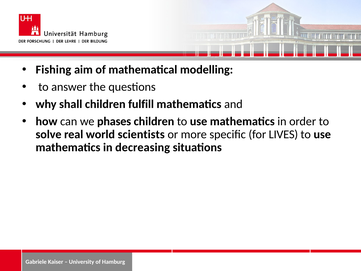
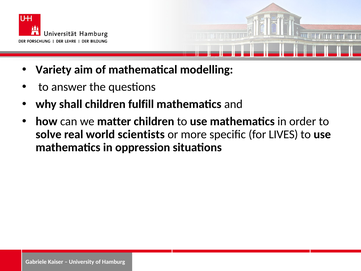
Fishing: Fishing -> Variety (54, 70)
phases: phases -> matter (114, 121)
decreasing: decreasing -> oppression (143, 147)
